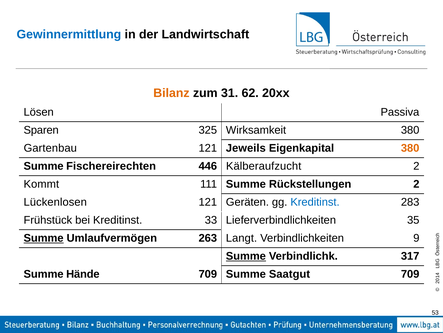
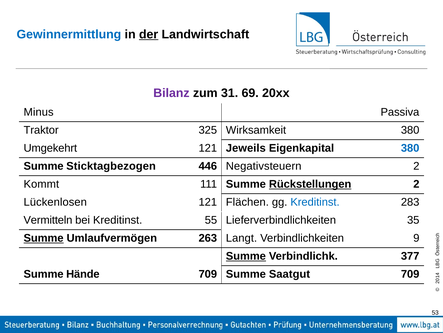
der underline: none -> present (149, 34)
Bilanz colour: orange -> purple (171, 93)
62: 62 -> 69 (250, 93)
Lösen: Lösen -> Minus (39, 112)
Sparen: Sparen -> Traktor (41, 130)
Gartenbau: Gartenbau -> Umgekehrt (50, 148)
380 colour: orange -> blue (410, 148)
Fischereirechten: Fischereirechten -> Sticktagbezogen (111, 166)
Kälberaufzucht: Kälberaufzucht -> Negativsteuern (264, 166)
Rückstellungen underline: none -> present (310, 184)
Geräten: Geräten -> Flächen (247, 202)
Frühstück: Frühstück -> Vermitteln (48, 220)
33: 33 -> 55 (211, 220)
317: 317 -> 377 (410, 256)
